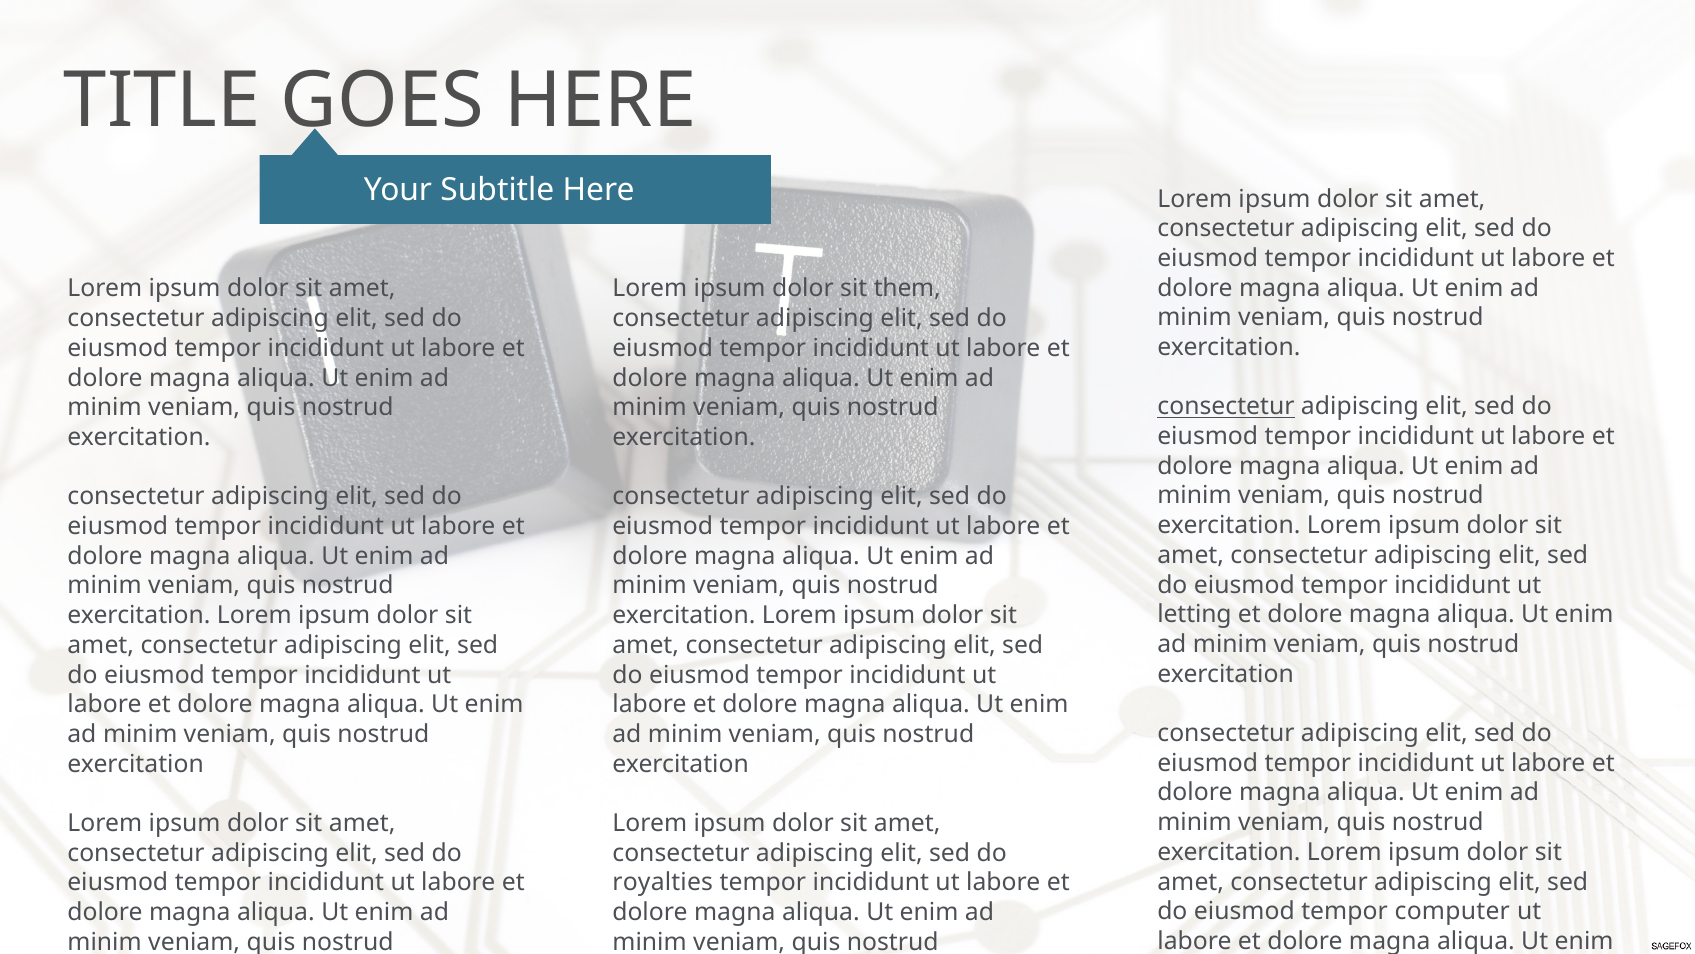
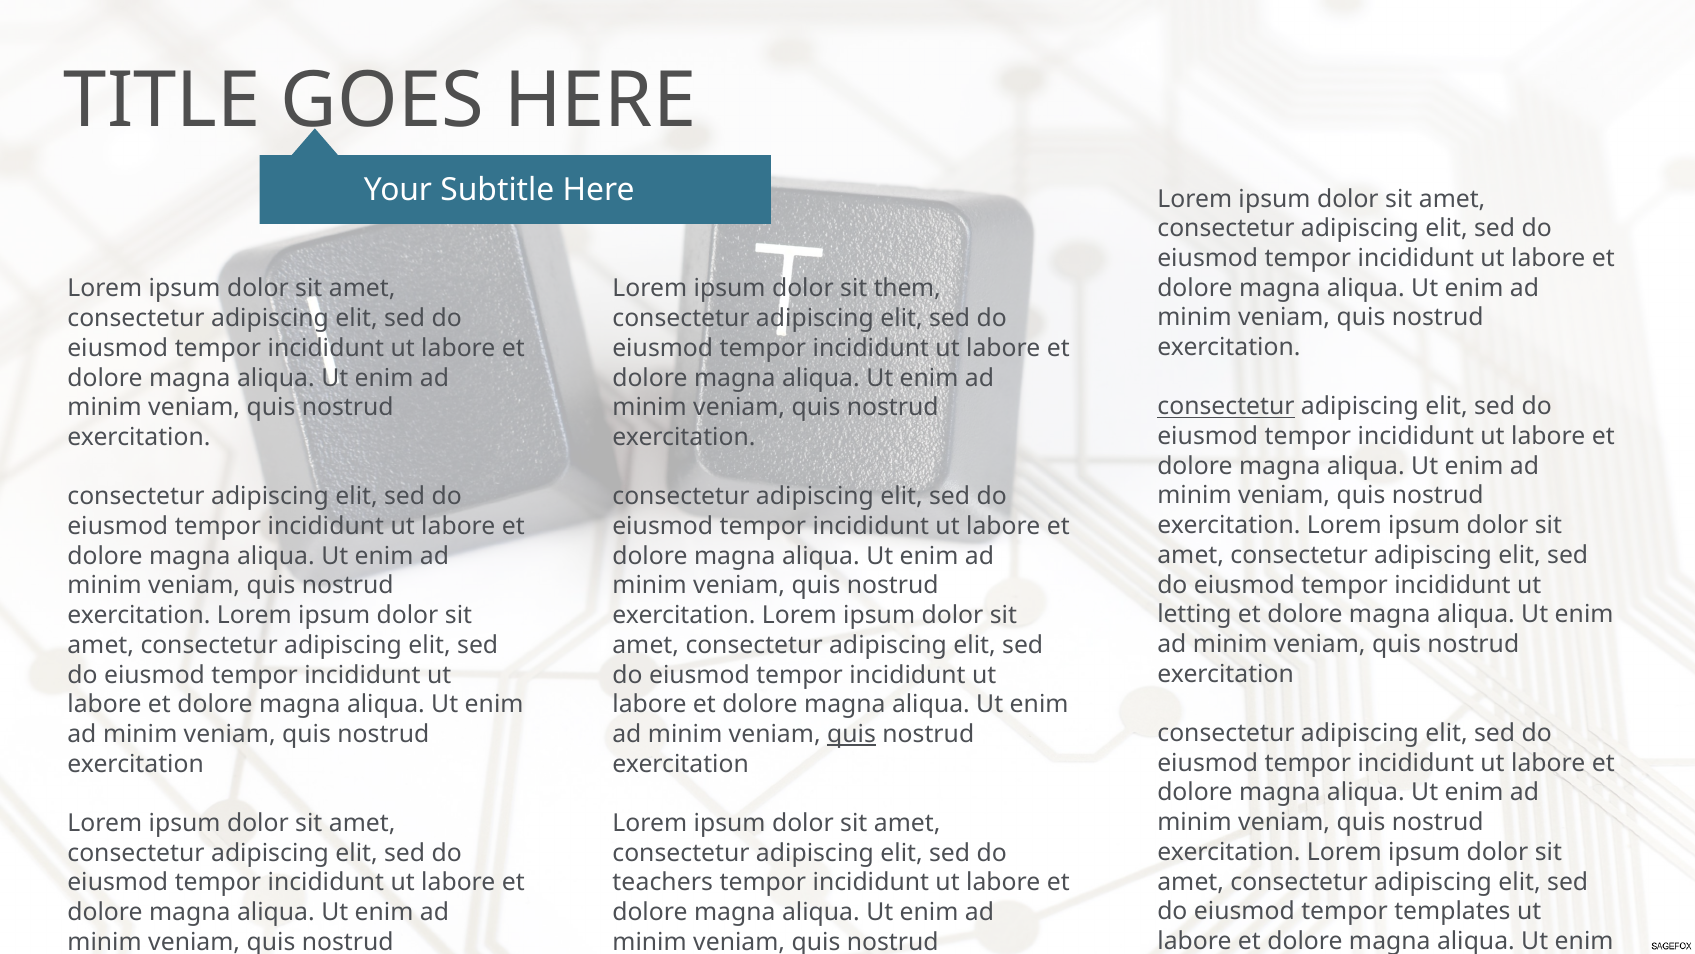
quis underline: none -> present (852, 734)
royalties: royalties -> teachers (663, 882)
computer: computer -> templates (1452, 911)
